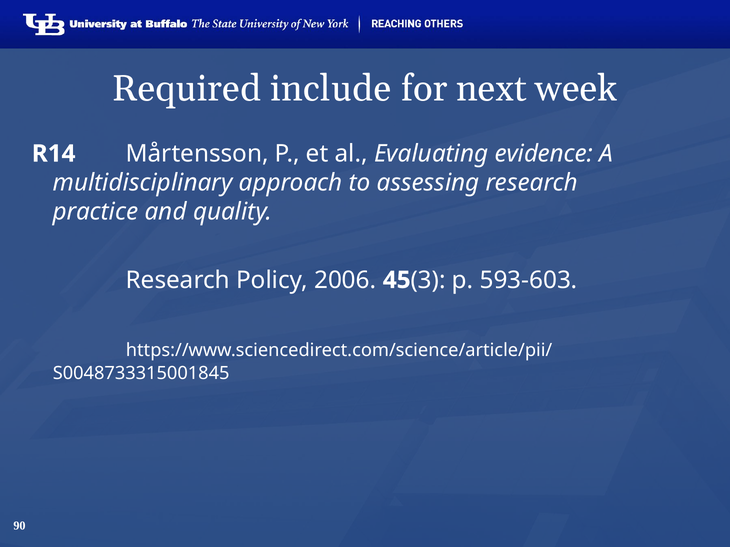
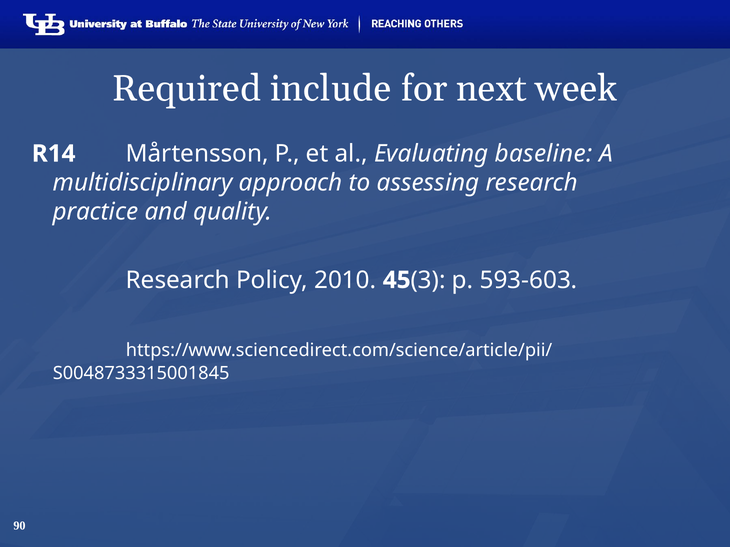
evidence: evidence -> baseline (544, 154)
2006: 2006 -> 2010 (345, 280)
